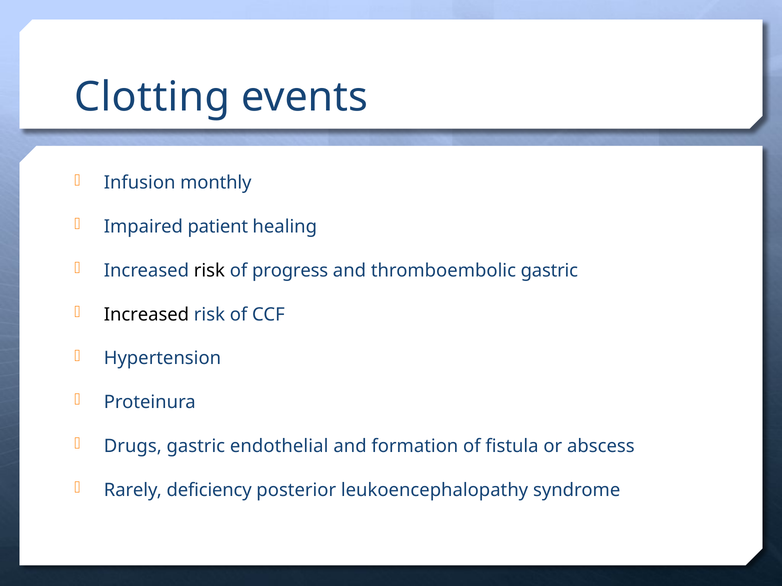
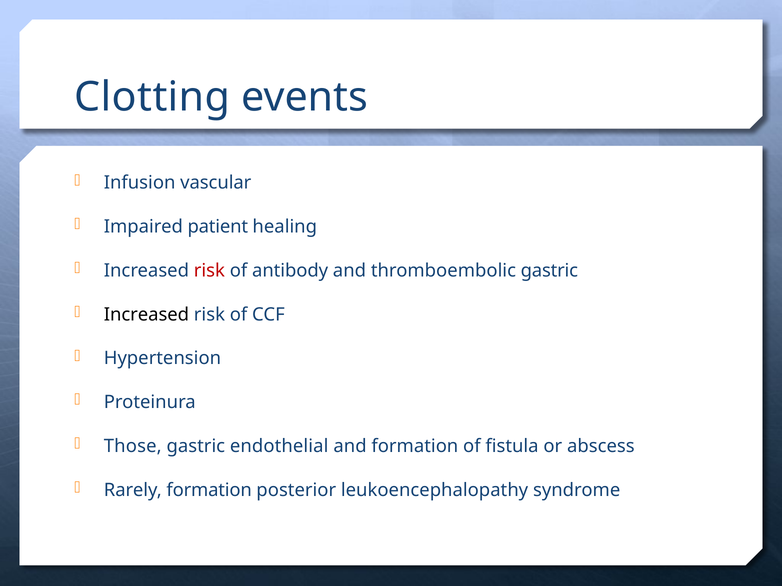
monthly: monthly -> vascular (216, 183)
risk colour: black -> red (209, 271)
progress: progress -> antibody (290, 271)
Drugs: Drugs -> Those (133, 446)
Rarely deficiency: deficiency -> formation (209, 490)
